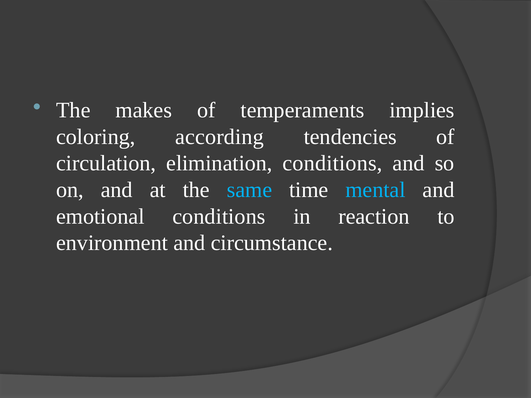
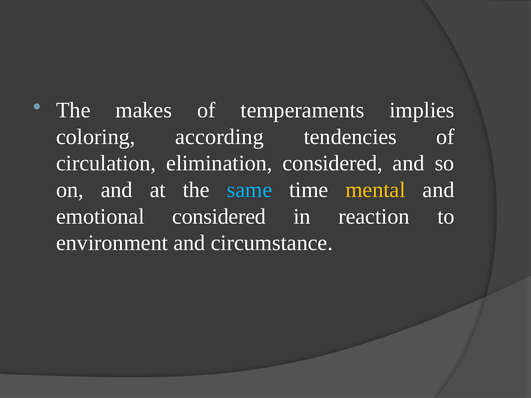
elimination conditions: conditions -> considered (333, 163)
mental colour: light blue -> yellow (375, 190)
emotional conditions: conditions -> considered (219, 217)
